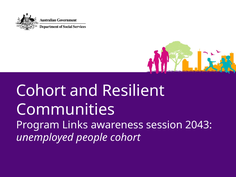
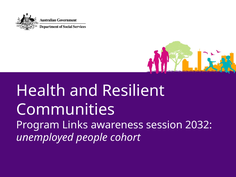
Cohort: Cohort -> Health (41, 91)
2043: 2043 -> 2032 (199, 125)
